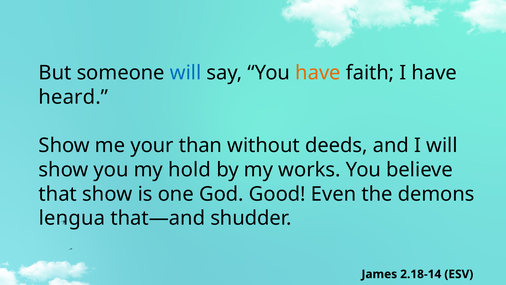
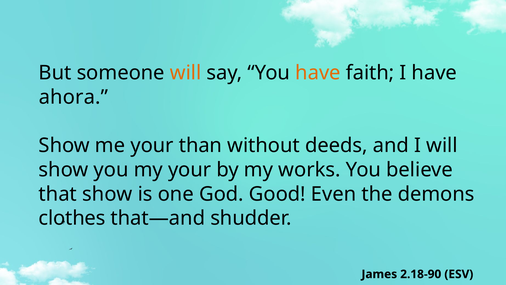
will colour: blue -> orange (186, 73)
heard: heard -> ahora (73, 97)
my hold: hold -> your (190, 170)
lengua: lengua -> clothes (72, 218)
2.18-14: 2.18-14 -> 2.18-90 (421, 274)
